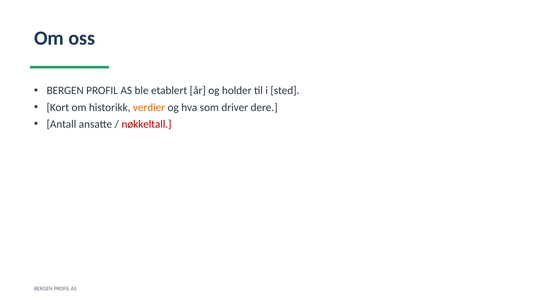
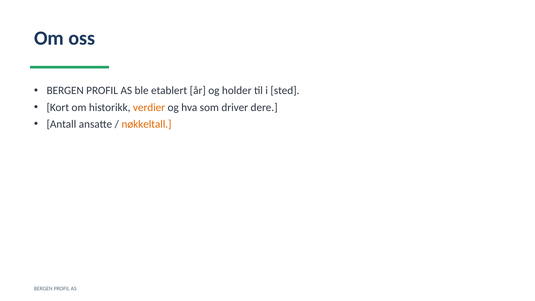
nøkkeltall colour: red -> orange (147, 124)
